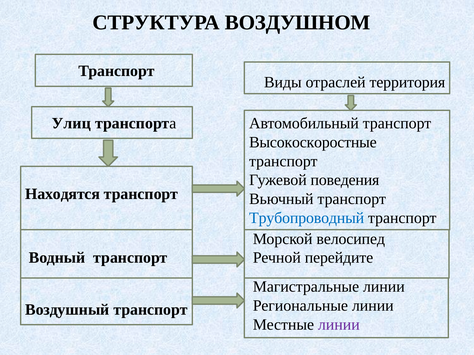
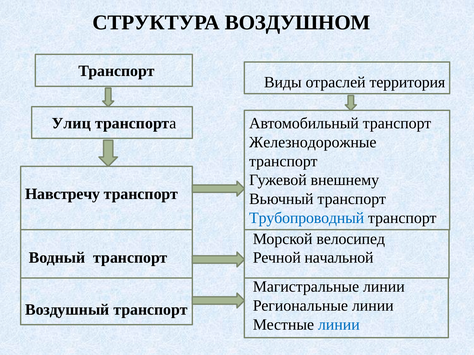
Высокоскоростные: Высокоскоростные -> Железнодорожные (313, 142)
поведения: поведения -> внешнему (345, 180)
Находятся: Находятся -> Навстречу (63, 194)
перейдите: перейдите -> начальной (339, 258)
линии colour: purple -> blue (339, 325)
